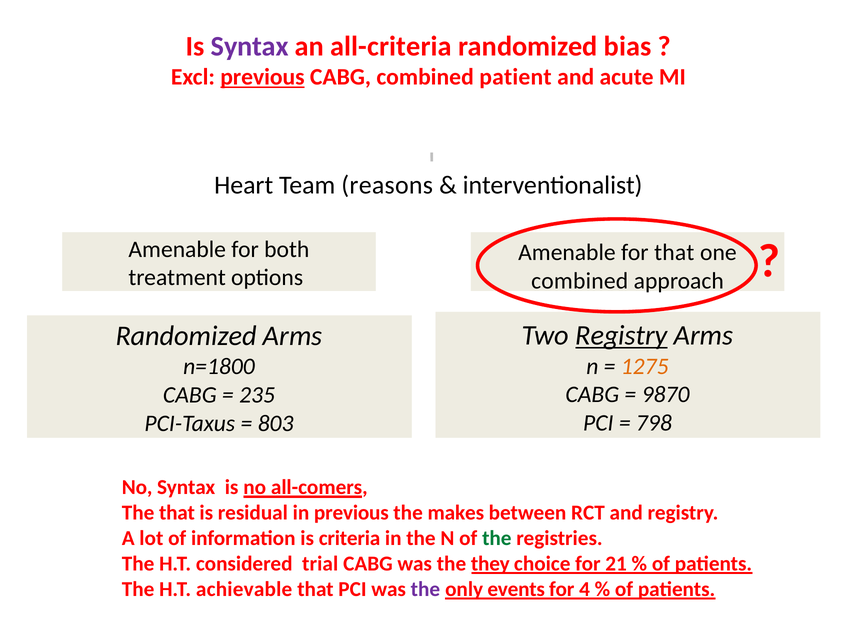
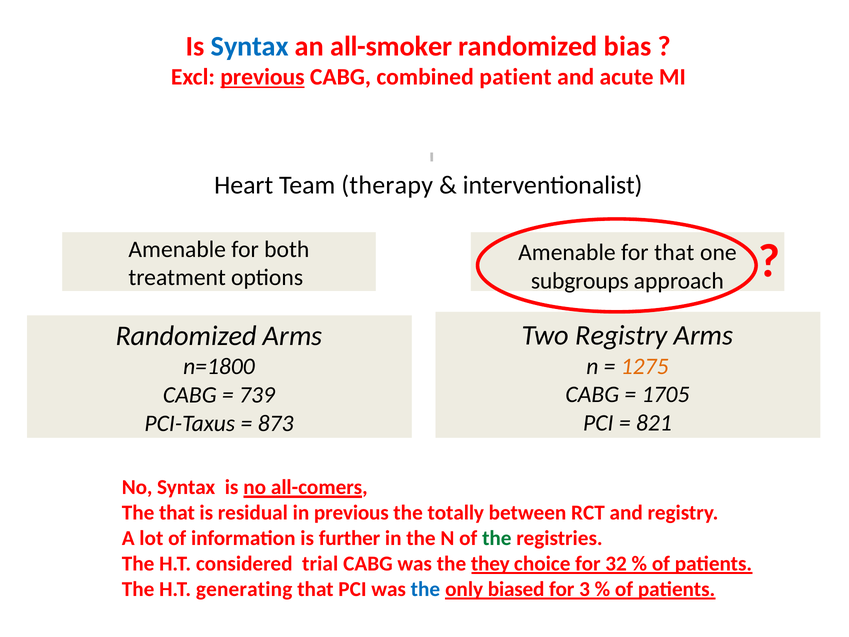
Syntax colour: purple -> blue (250, 46)
all-criteria: all-criteria -> all-smoker (391, 46)
reasons: reasons -> therapy (387, 185)
combined: combined -> subgroups (580, 281)
Registry underline: present -> none (621, 335)
9870: 9870 -> 1705 (666, 395)
235: 235 -> 739 (257, 395)
798: 798 -> 821 (654, 423)
803: 803 -> 873 (276, 423)
makes: makes -> totally (456, 513)
criteria: criteria -> further (350, 538)
21: 21 -> 32 (616, 564)
achievable: achievable -> generating (244, 589)
the colour: purple -> blue (425, 589)
events: events -> biased (516, 589)
4: 4 -> 3 (584, 589)
